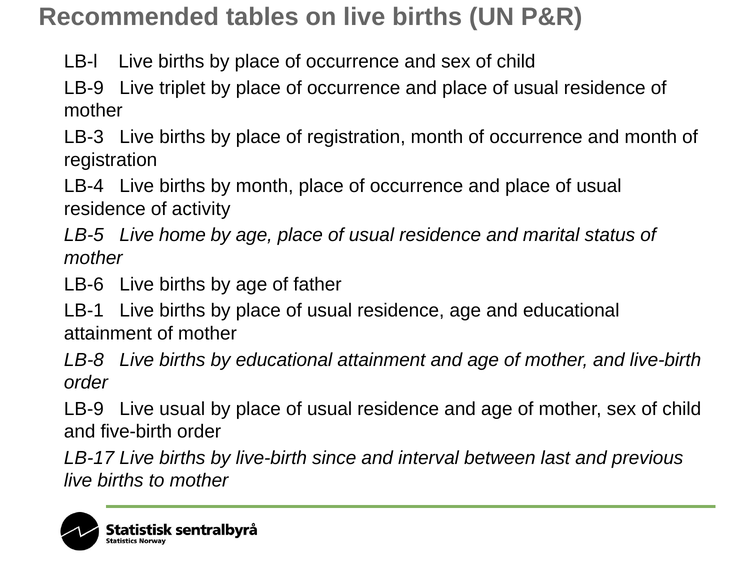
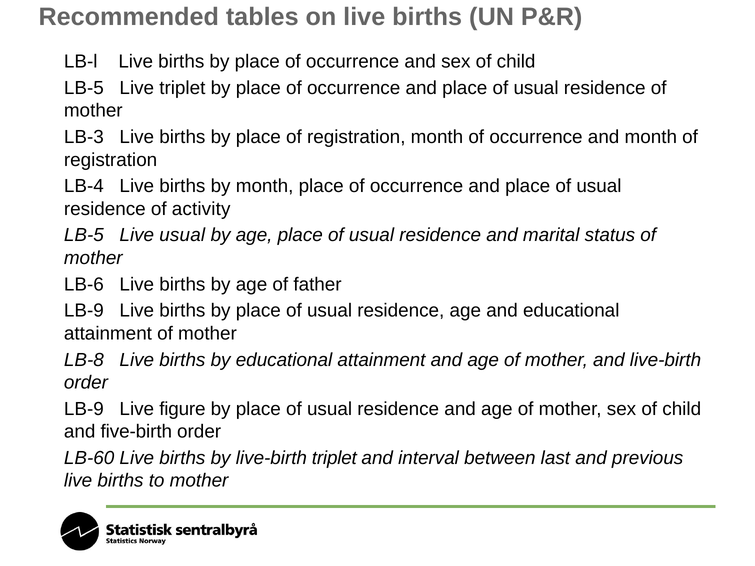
LB-9: LB-9 -> LB-5 (84, 88)
Live home: home -> usual (182, 235)
LB-1: LB-1 -> LB-9 (84, 311)
Live usual: usual -> figure (182, 409)
LB-17: LB-17 -> LB-60 (89, 458)
live-birth since: since -> triplet (334, 458)
